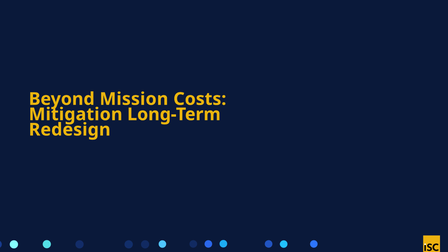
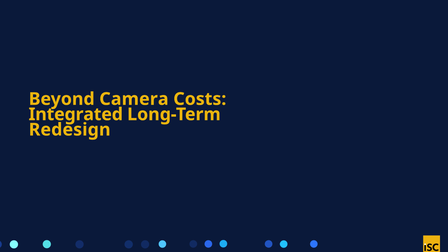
Mission: Mission -> Camera (134, 99)
Mitigation: Mitigation -> Integrated (76, 114)
